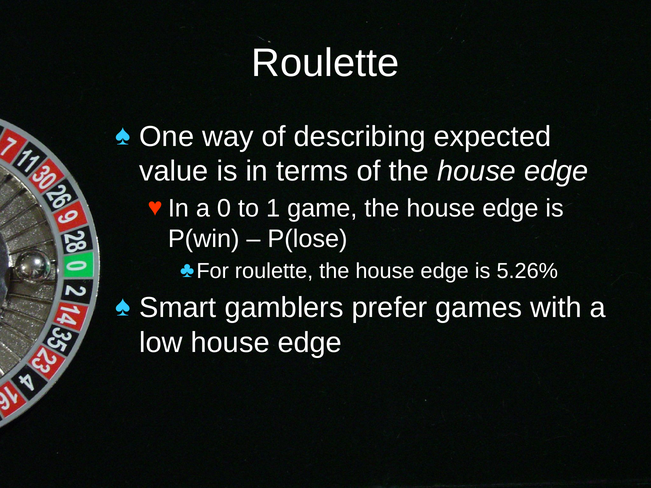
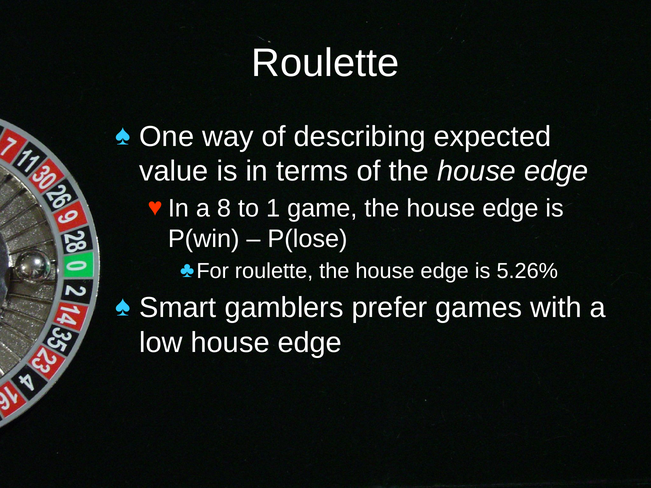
0: 0 -> 8 (224, 209)
